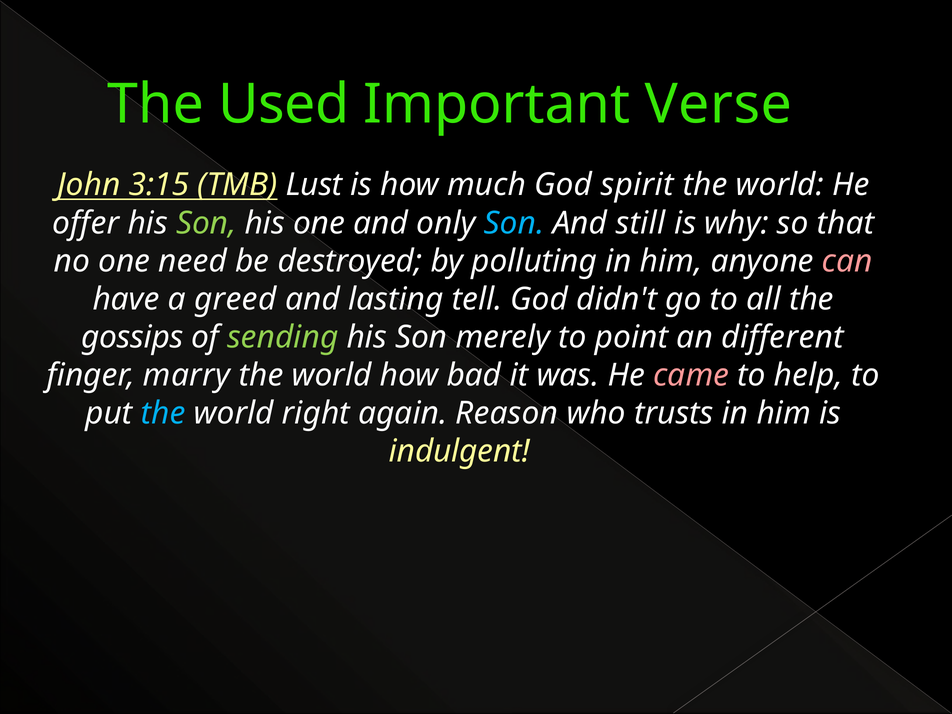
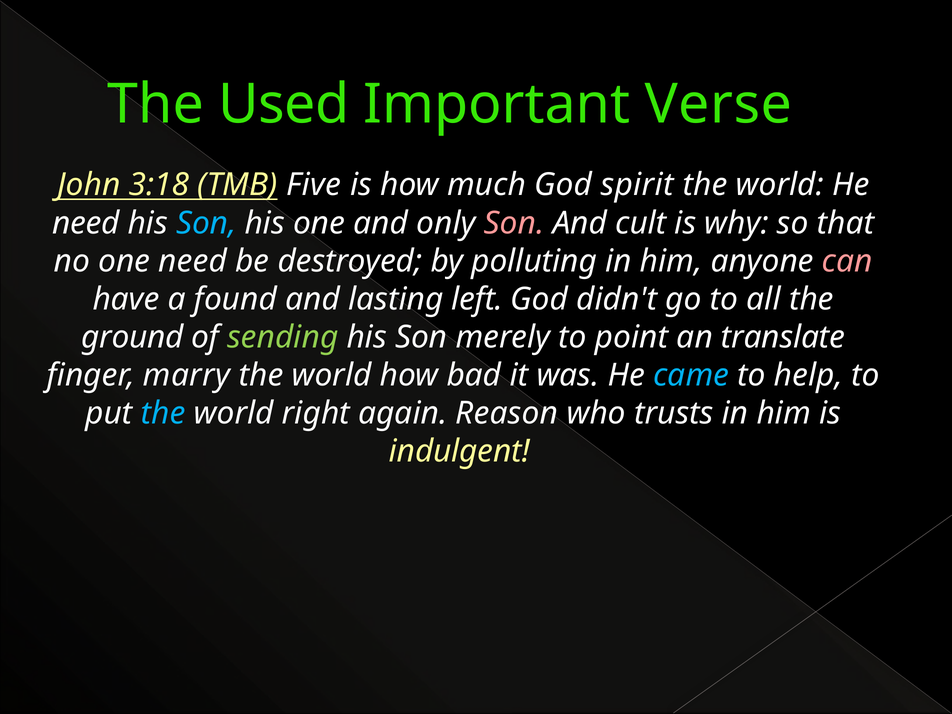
3:15: 3:15 -> 3:18 (159, 185)
Lust: Lust -> Five (314, 185)
offer: offer -> need (86, 223)
Son colour: light green -> light blue (206, 223)
Son colour: light blue -> pink (514, 223)
still: still -> cult (641, 223)
greed: greed -> found (235, 299)
tell: tell -> left (477, 299)
gossips: gossips -> ground (132, 337)
different: different -> translate (783, 337)
came colour: pink -> light blue (691, 375)
